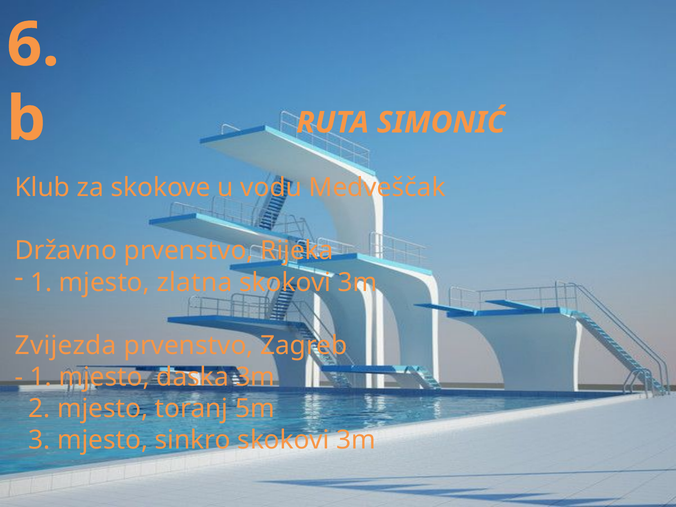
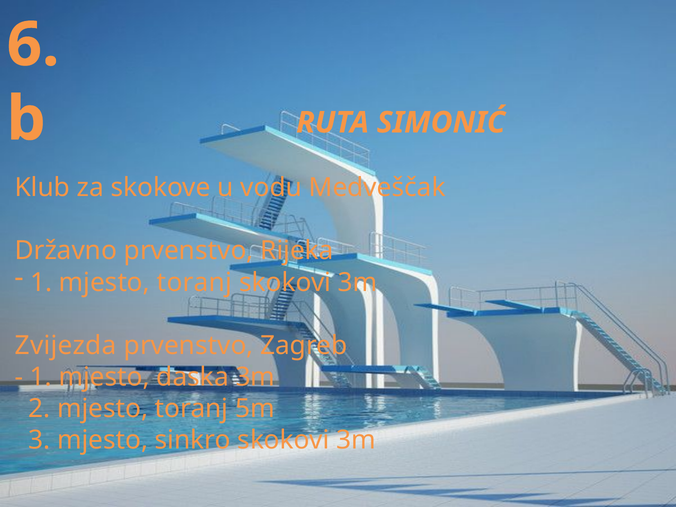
1 mjesto zlatna: zlatna -> toranj (194, 282)
